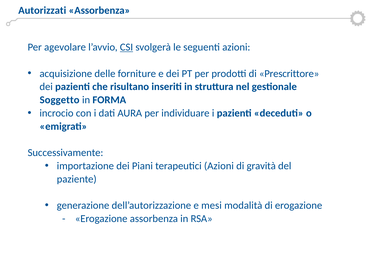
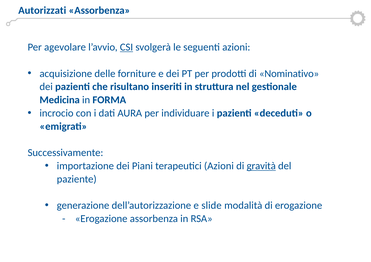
Prescrittore: Prescrittore -> Nominativo (289, 74)
Soggetto: Soggetto -> Medicina (60, 100)
gravità underline: none -> present (261, 166)
mesi: mesi -> slide (211, 206)
